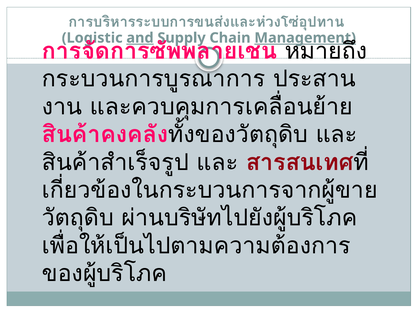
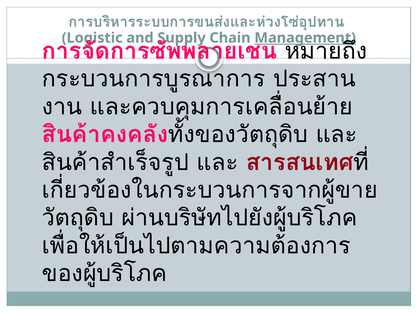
and underline: present -> none (140, 38)
